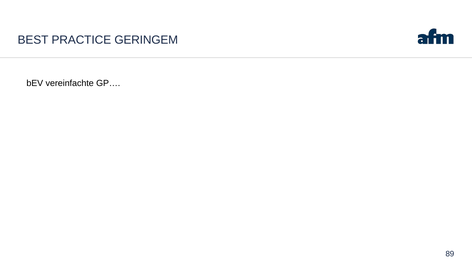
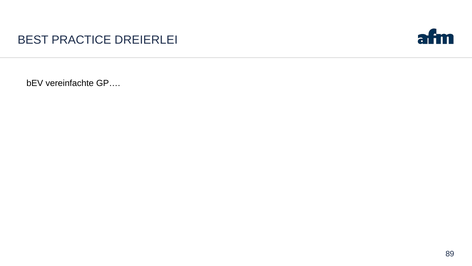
GERINGEM: GERINGEM -> DREIERLEI (146, 40)
